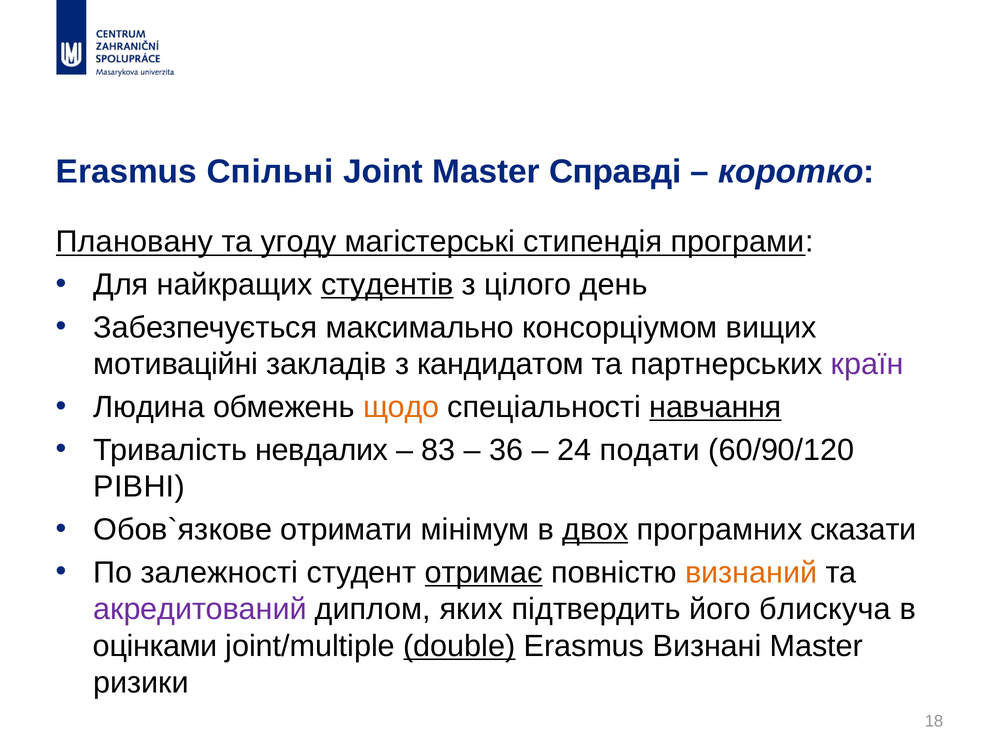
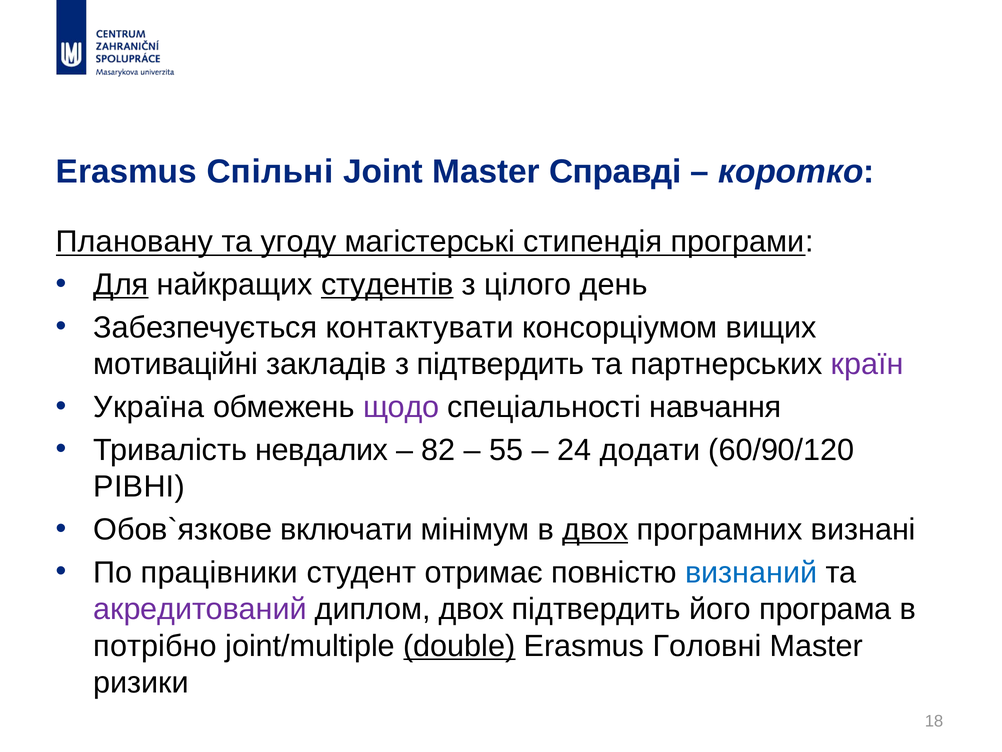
Для underline: none -> present (121, 284)
максимально: максимально -> контактувати (420, 327)
з кандидатом: кандидатом -> підтвердить (501, 364)
Людина: Людина -> Україна (149, 407)
щодо colour: orange -> purple (401, 407)
навчання underline: present -> none (716, 407)
83: 83 -> 82 (438, 450)
36: 36 -> 55 (506, 450)
подати: подати -> додати (650, 450)
отримати: отримати -> включати (346, 529)
сказати: сказати -> визнані (863, 529)
залежності: залежності -> працівники (219, 572)
отримає underline: present -> none (484, 572)
визнаний colour: orange -> blue (751, 572)
диплом яких: яких -> двох (472, 609)
блискуча: блискуча -> програма (825, 609)
оцінками: оцінками -> потрібно (155, 646)
Визнані: Визнані -> Головні (707, 646)
